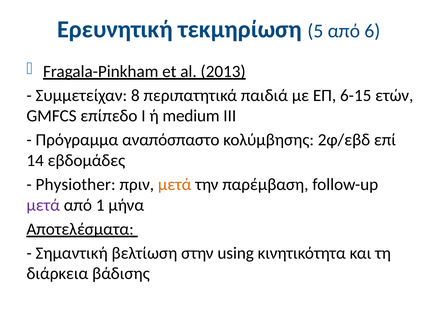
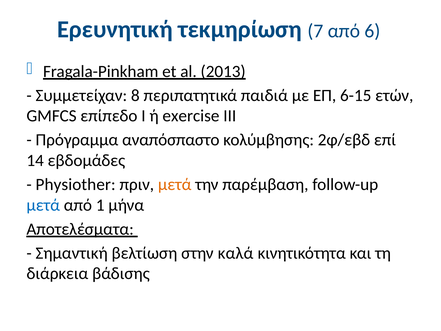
5: 5 -> 7 (315, 31)
medium: medium -> exercise (191, 116)
μετά colour: purple -> blue (43, 205)
using: using -> καλά (236, 253)
